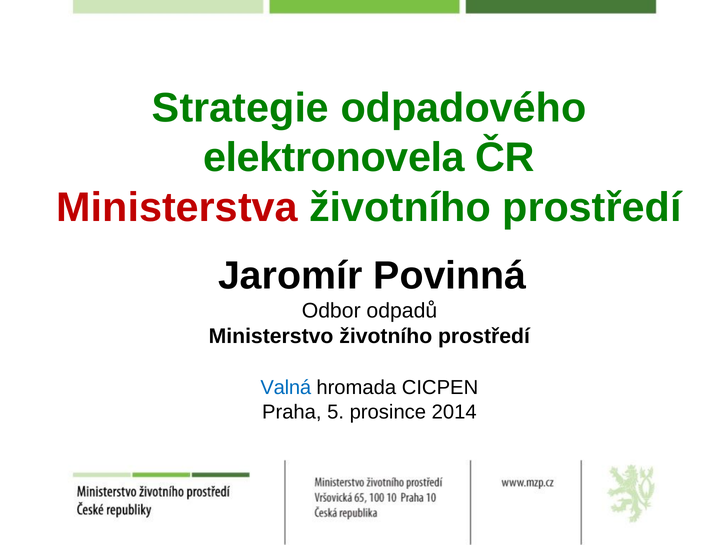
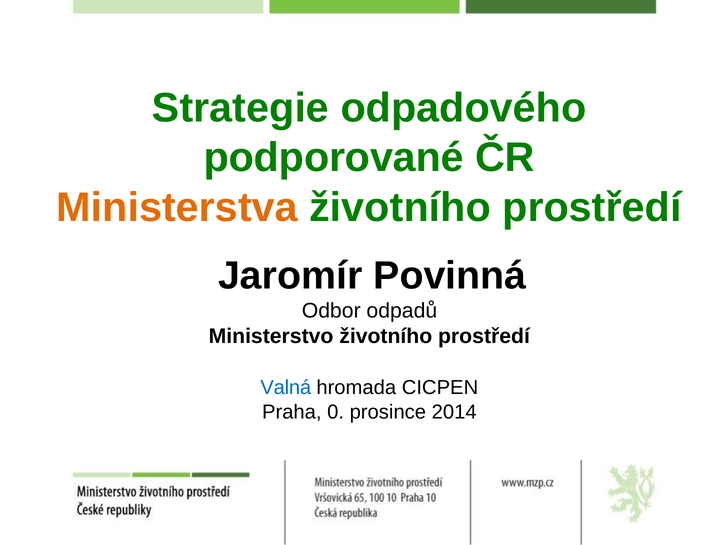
elektronovela: elektronovela -> podporované (334, 158)
Ministerstva colour: red -> orange (177, 208)
5: 5 -> 0 (336, 412)
